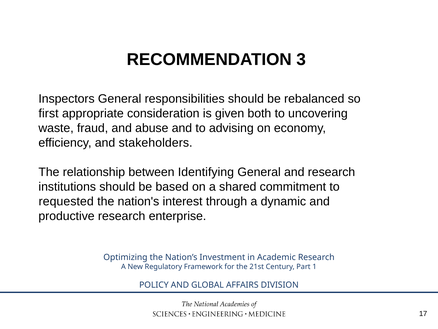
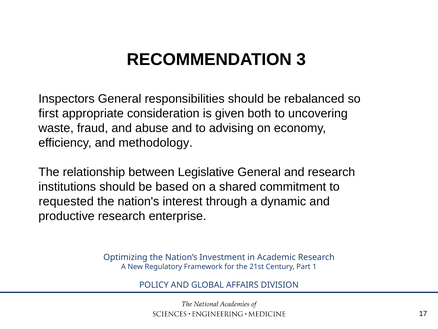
stakeholders: stakeholders -> methodology (156, 143)
Identifying: Identifying -> Legislative (206, 172)
